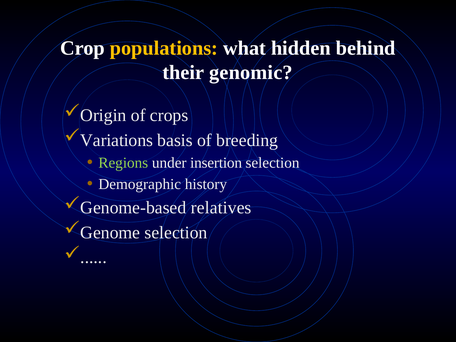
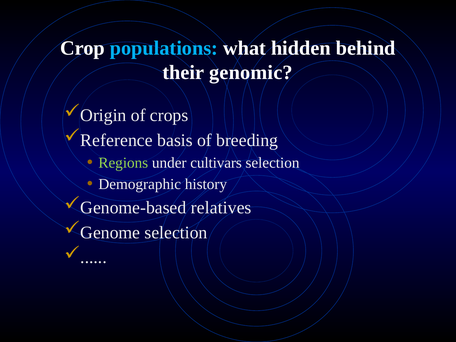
populations colour: yellow -> light blue (164, 48)
Variations: Variations -> Reference (117, 140)
insertion: insertion -> cultivars (216, 163)
